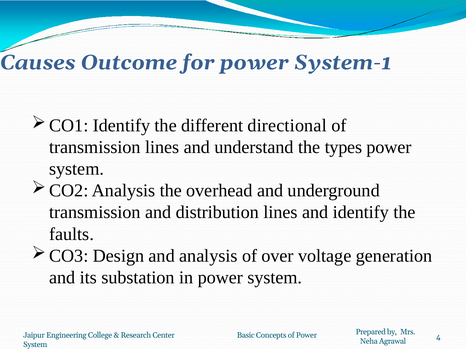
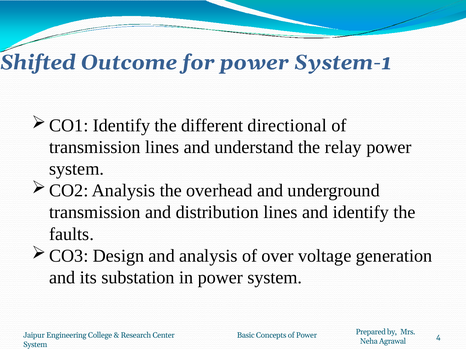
Causes: Causes -> Shifted (38, 63)
types: types -> relay (343, 147)
